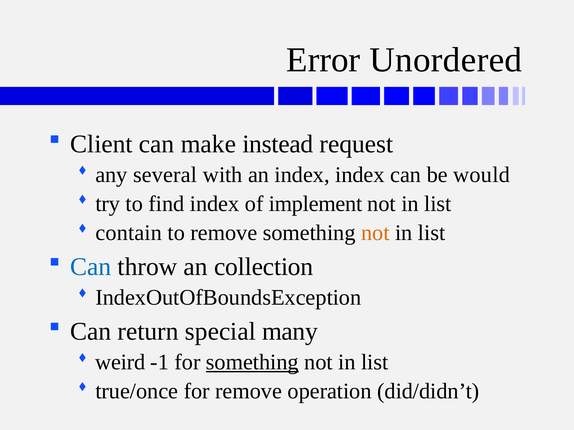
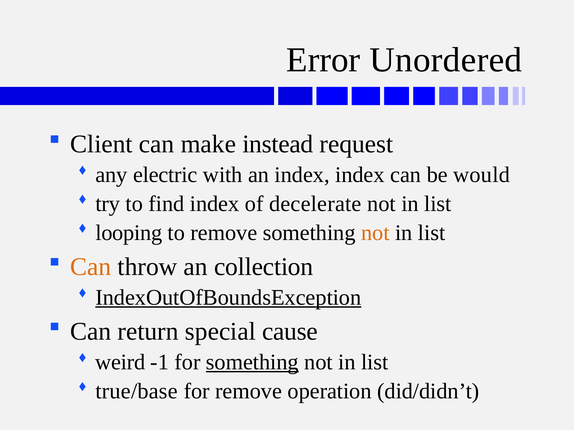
several: several -> electric (165, 175)
implement: implement -> decelerate (315, 204)
contain: contain -> looping (129, 233)
Can colour: blue -> orange (91, 267)
IndexOutOfBoundsException underline: none -> present (228, 298)
many: many -> cause (290, 332)
true/once: true/once -> true/base (137, 392)
